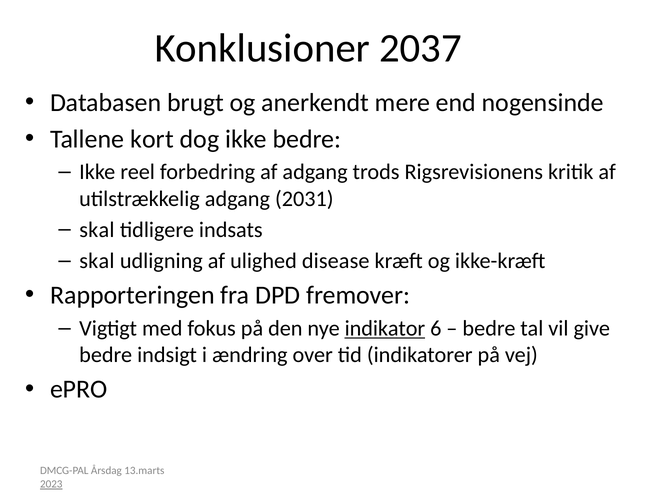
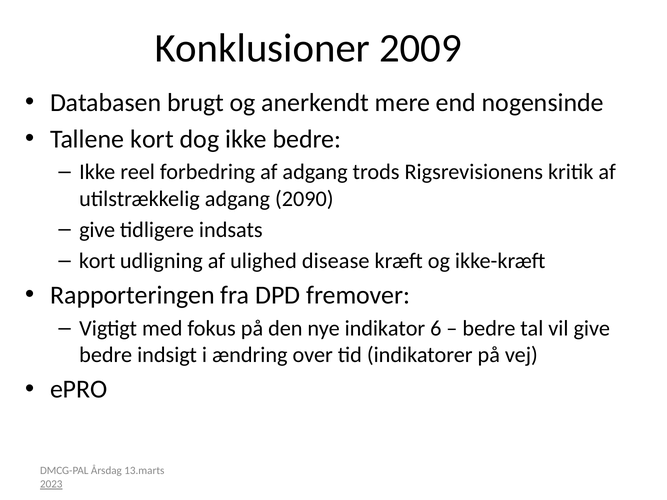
2037: 2037 -> 2009 (420, 48)
2031: 2031 -> 2090 (304, 199)
skal: skal -> give (97, 230)
skal: skal -> kort (97, 261)
indikator underline: present -> none (385, 329)
